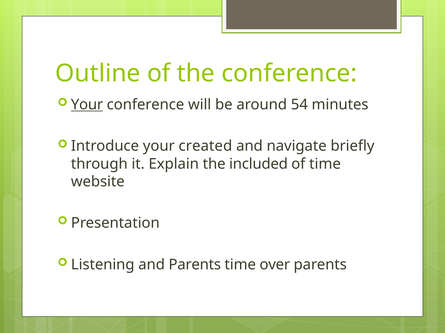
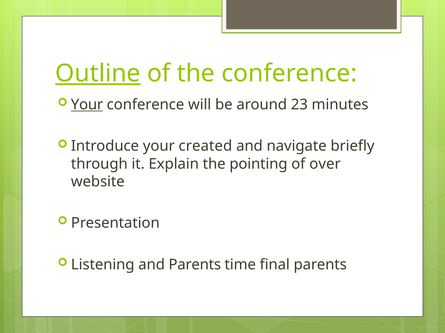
Outline underline: none -> present (98, 74)
54: 54 -> 23 (299, 105)
included: included -> pointing (258, 164)
of time: time -> over (325, 164)
over: over -> final (275, 265)
